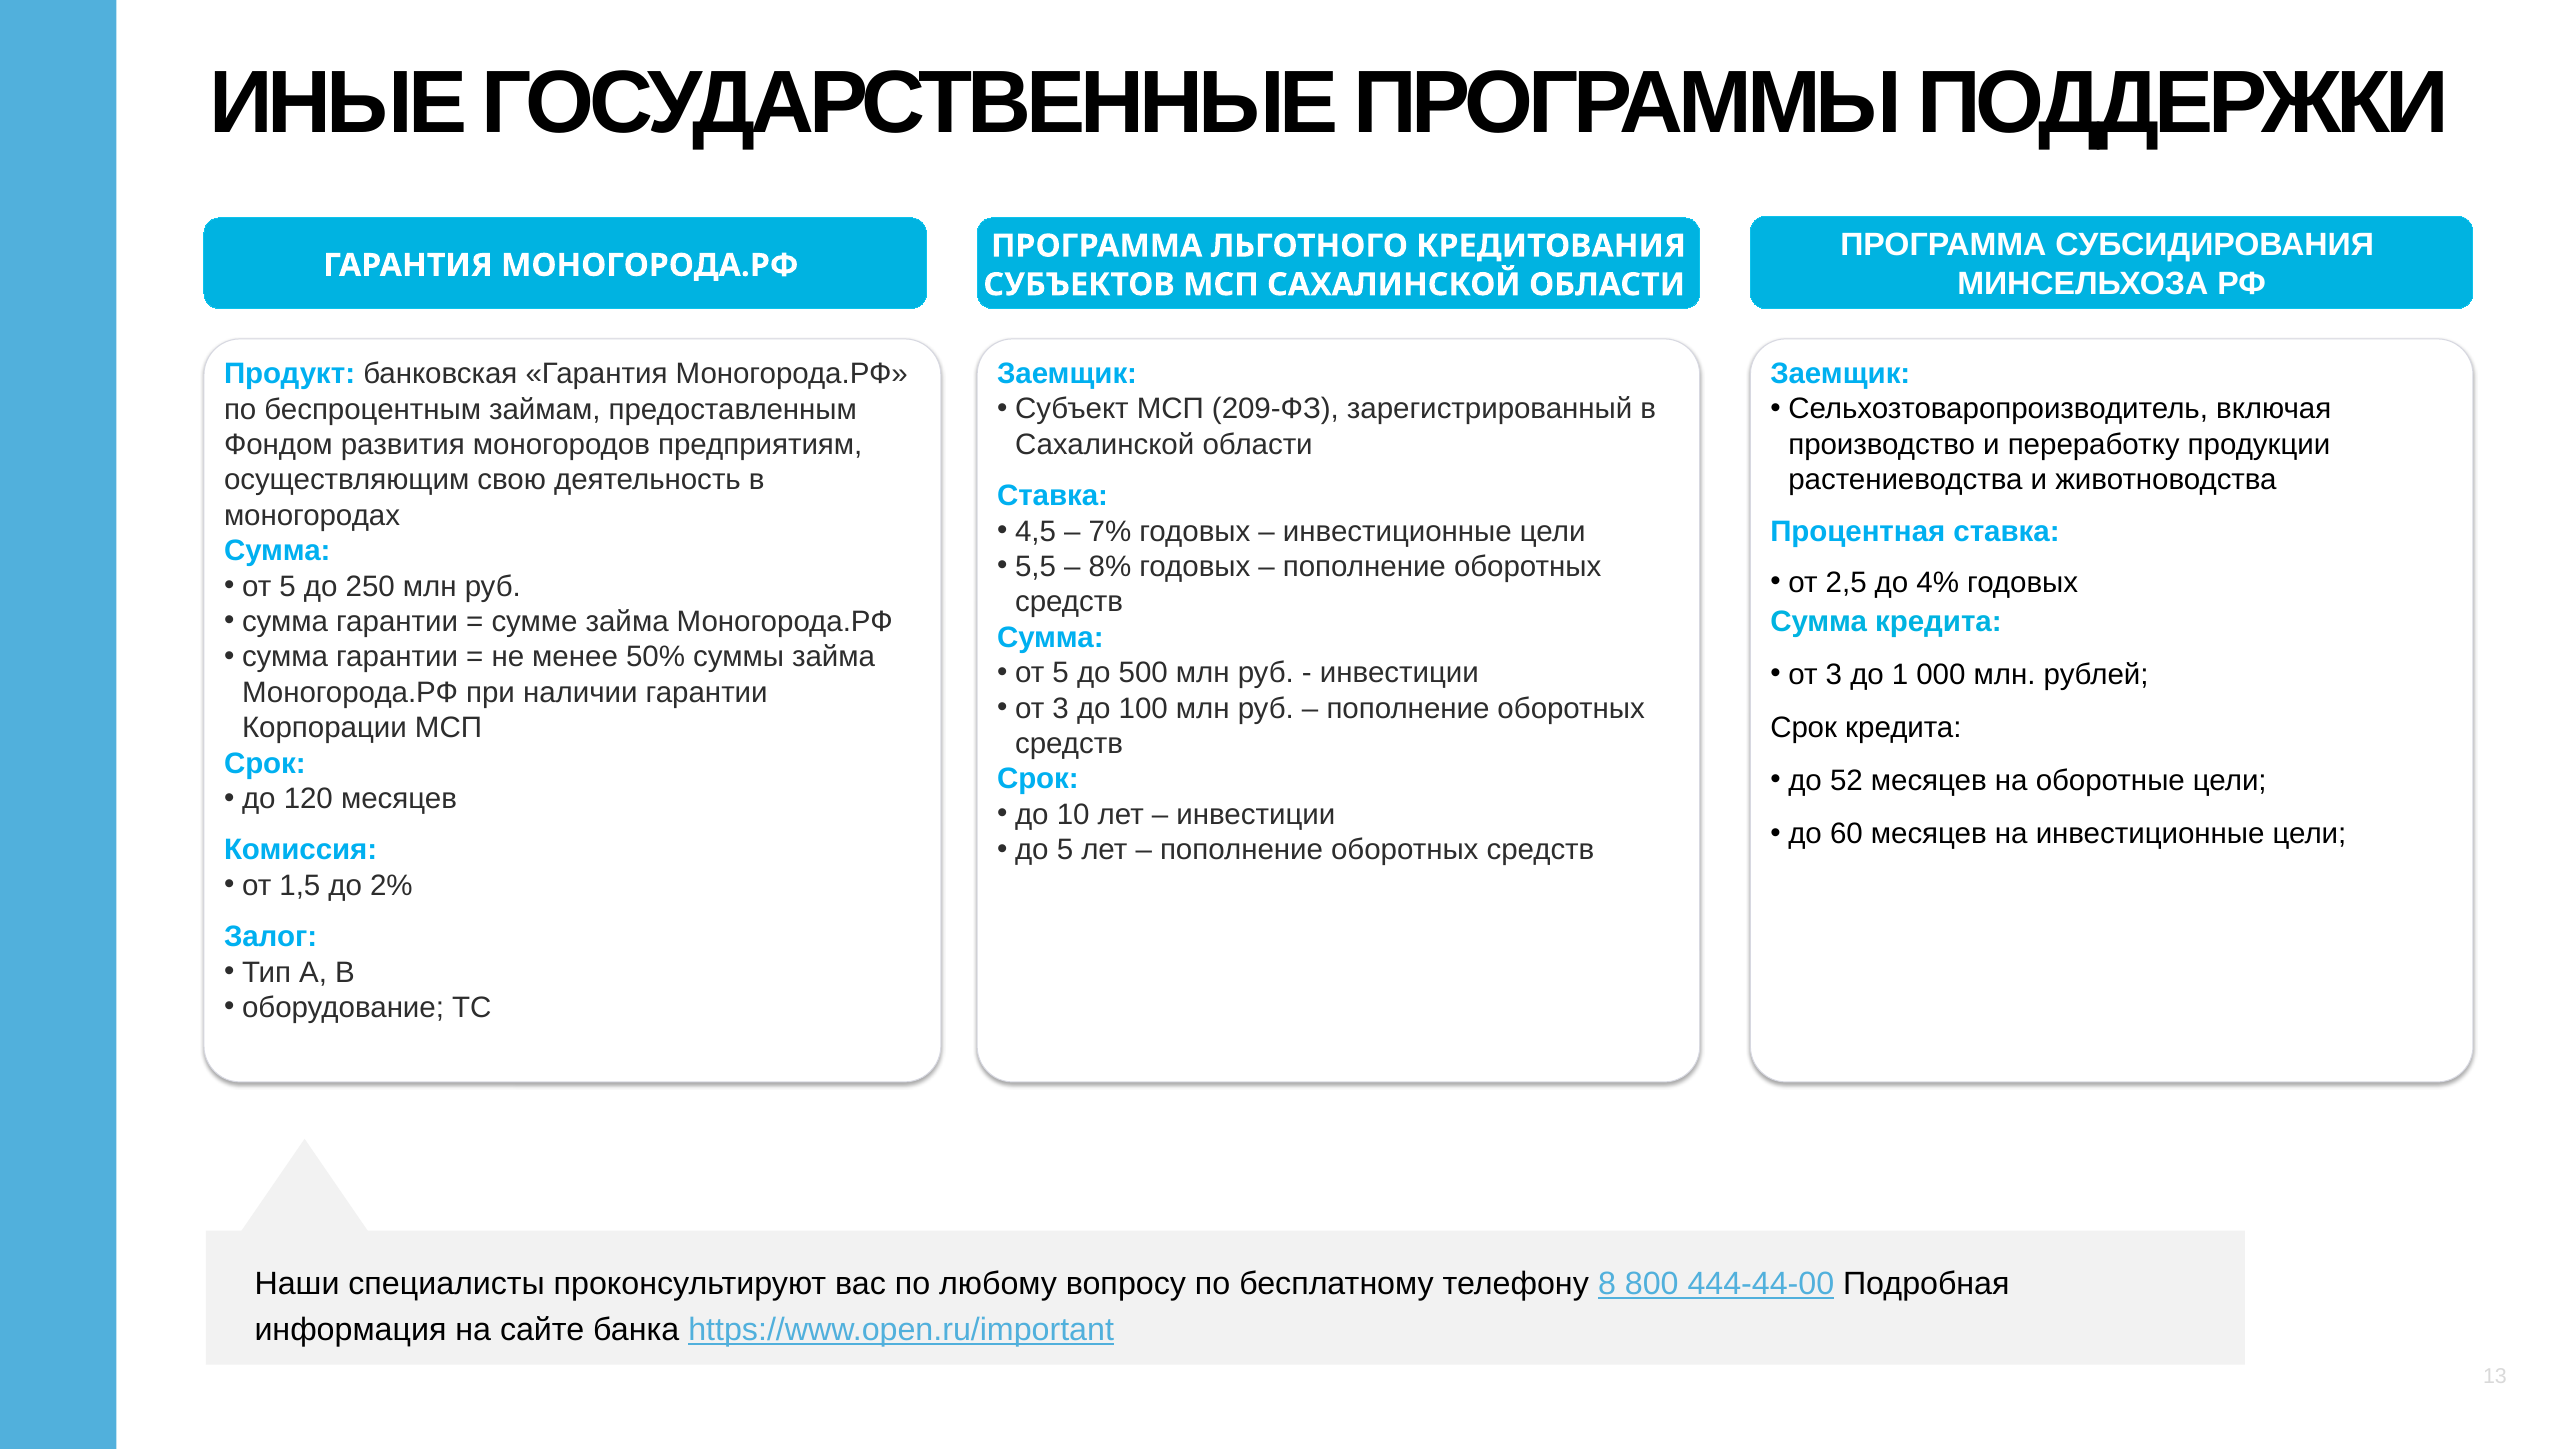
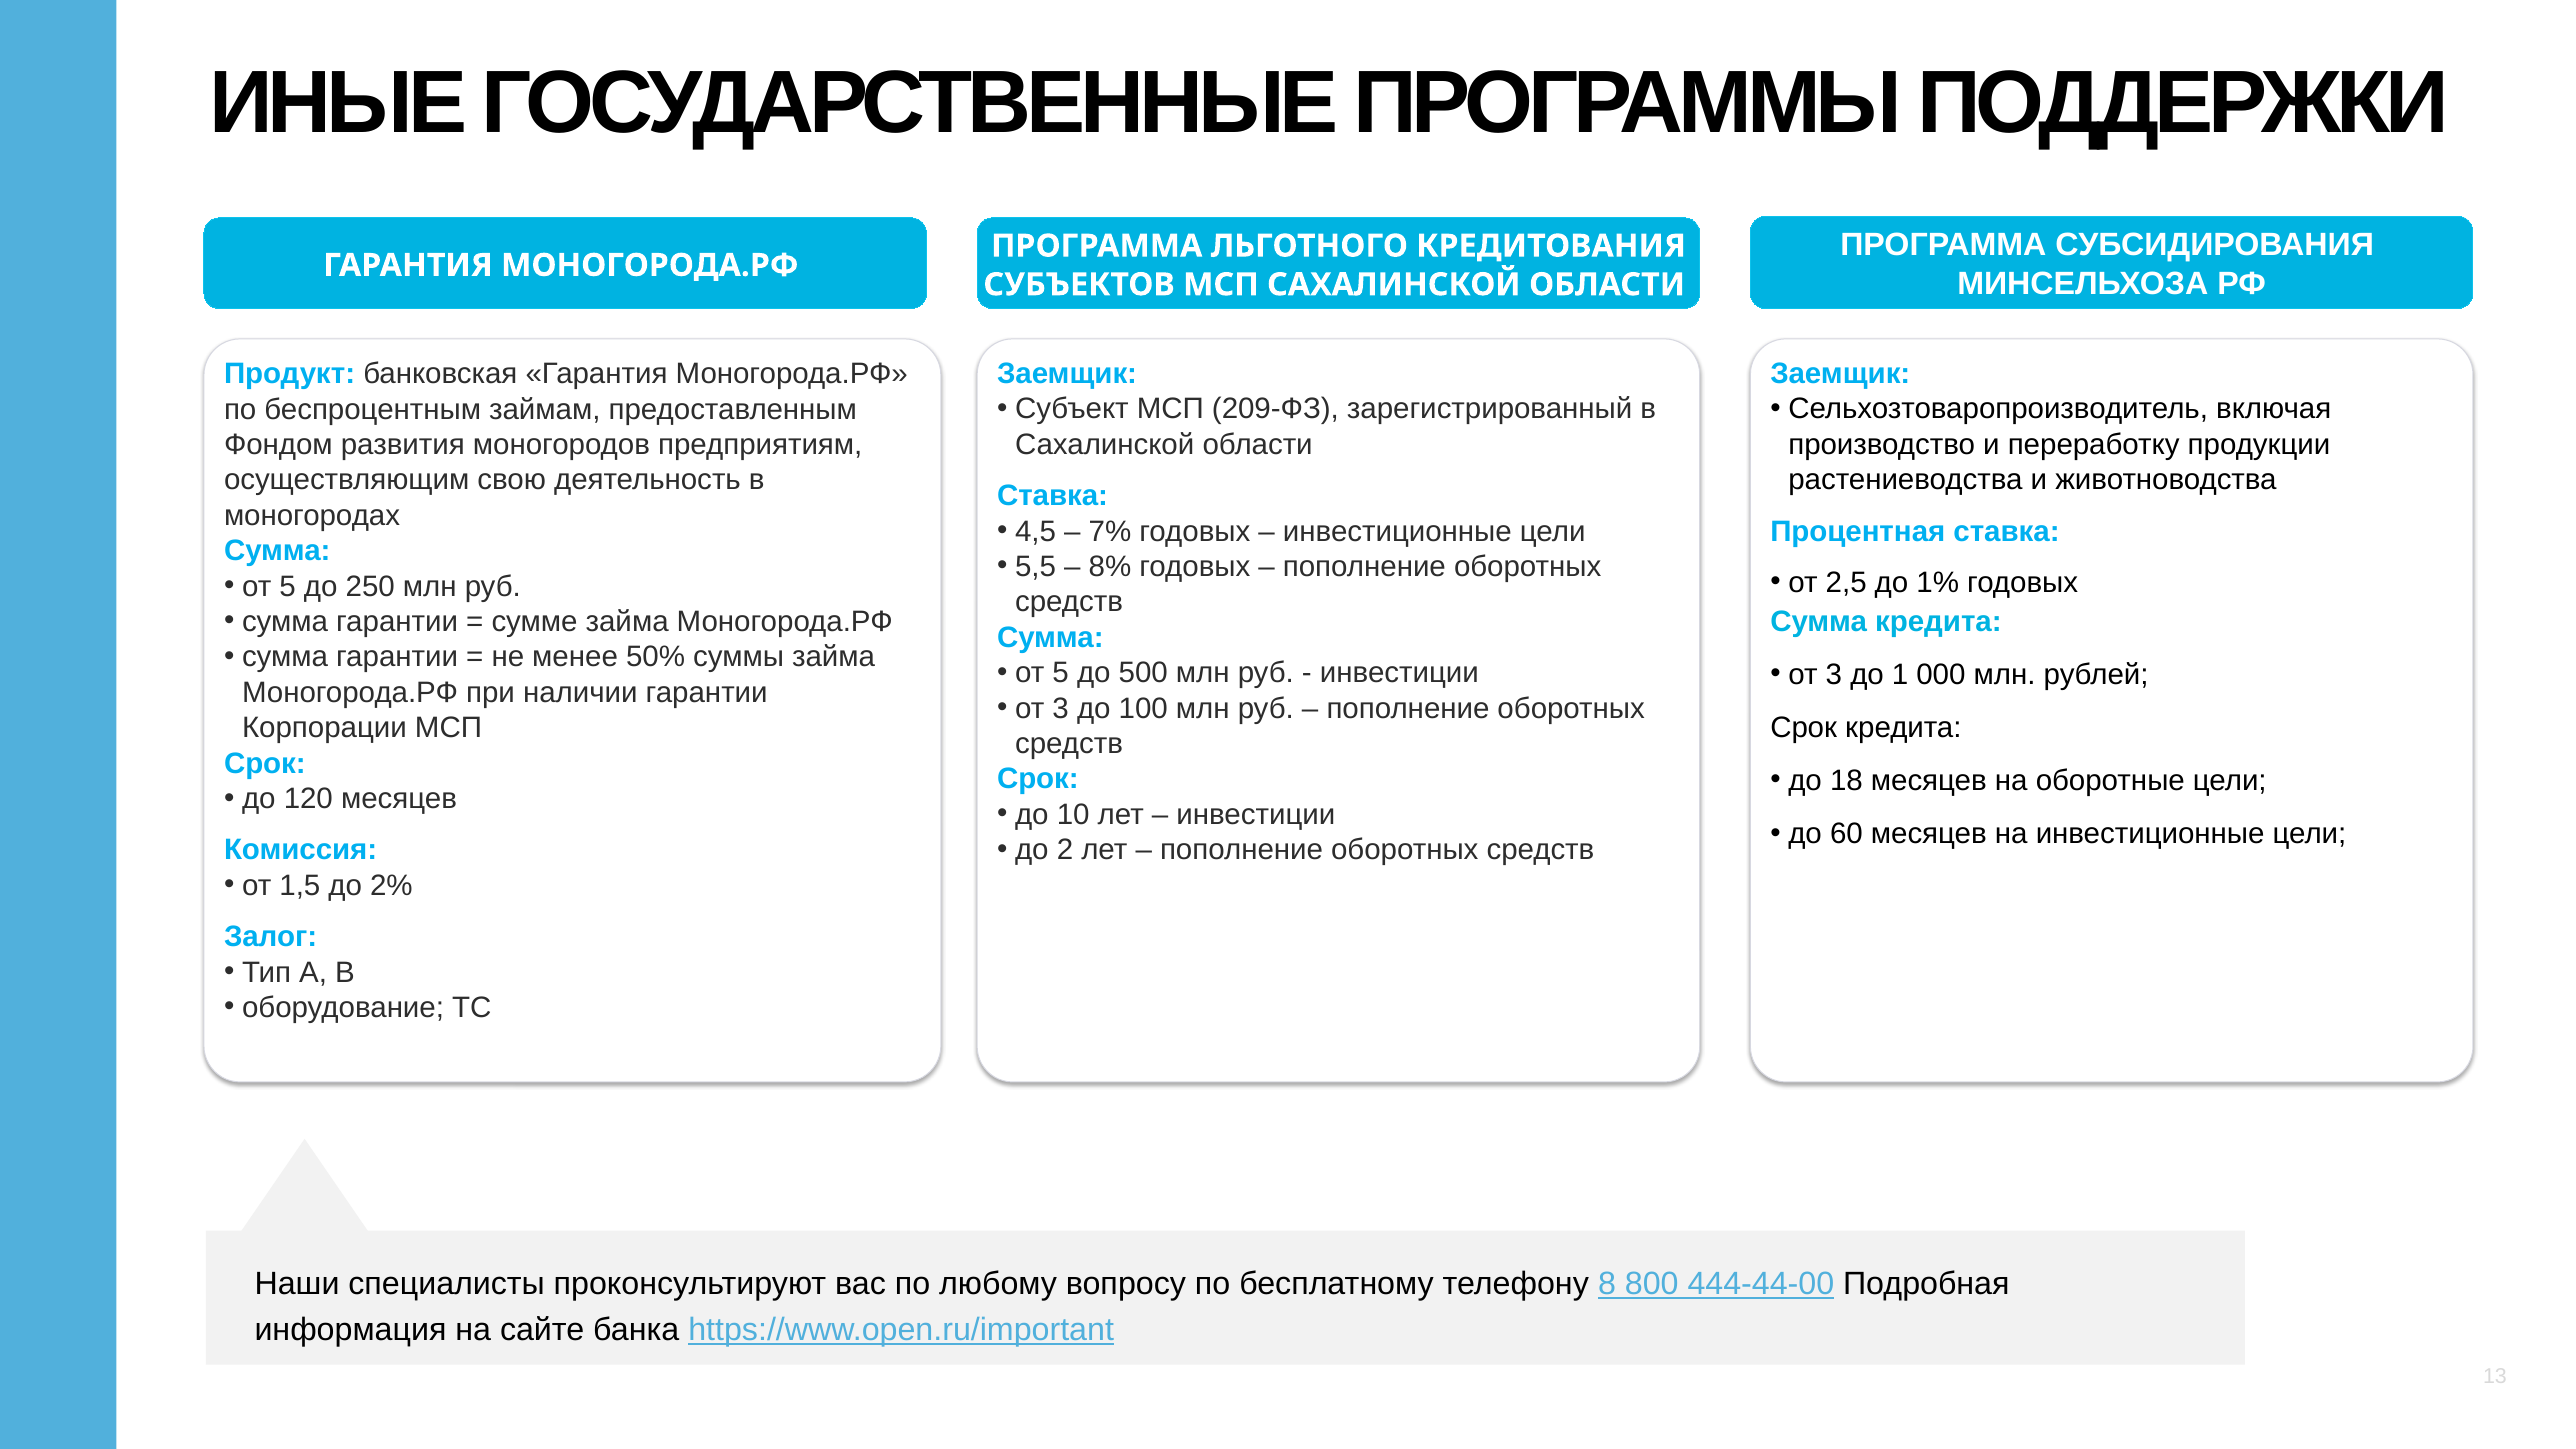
4%: 4% -> 1% (1938, 583)
52: 52 -> 18 (1846, 781)
до 5: 5 -> 2 (1065, 850)
